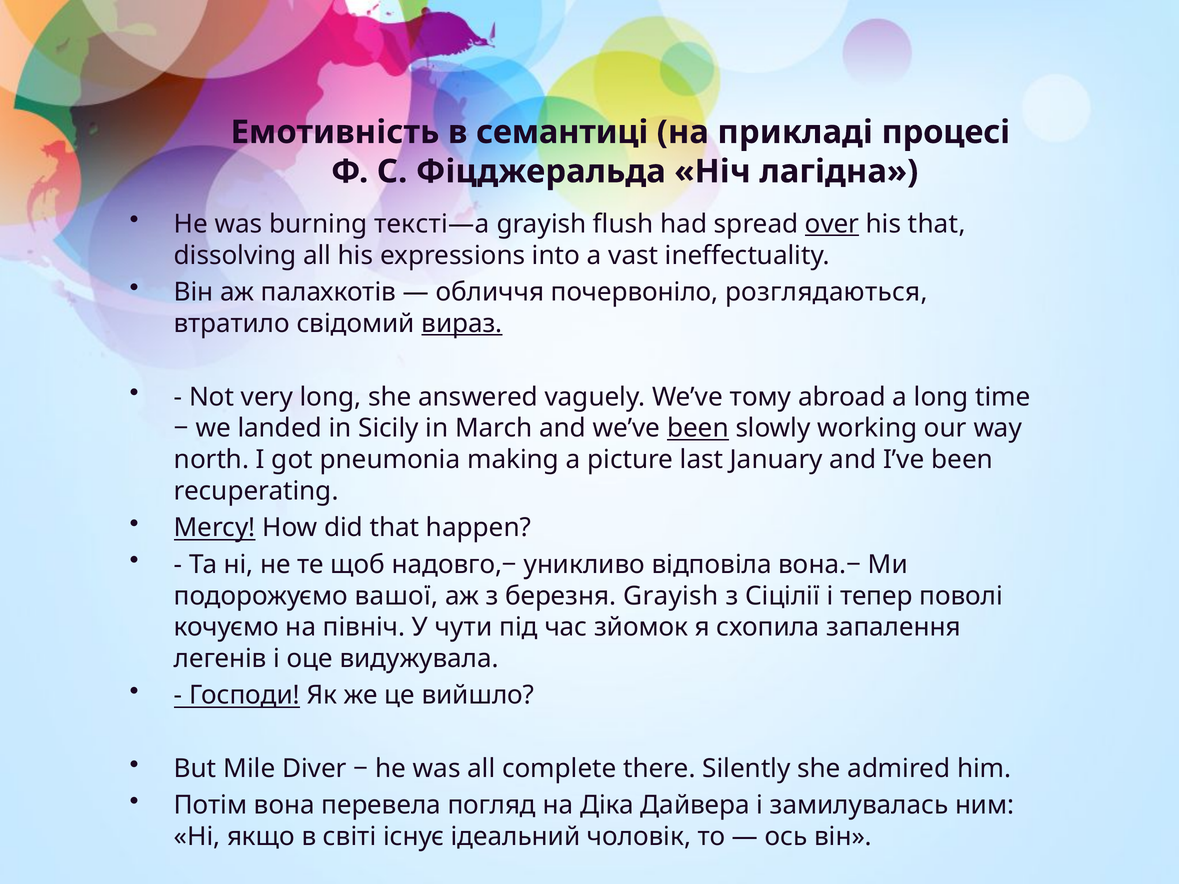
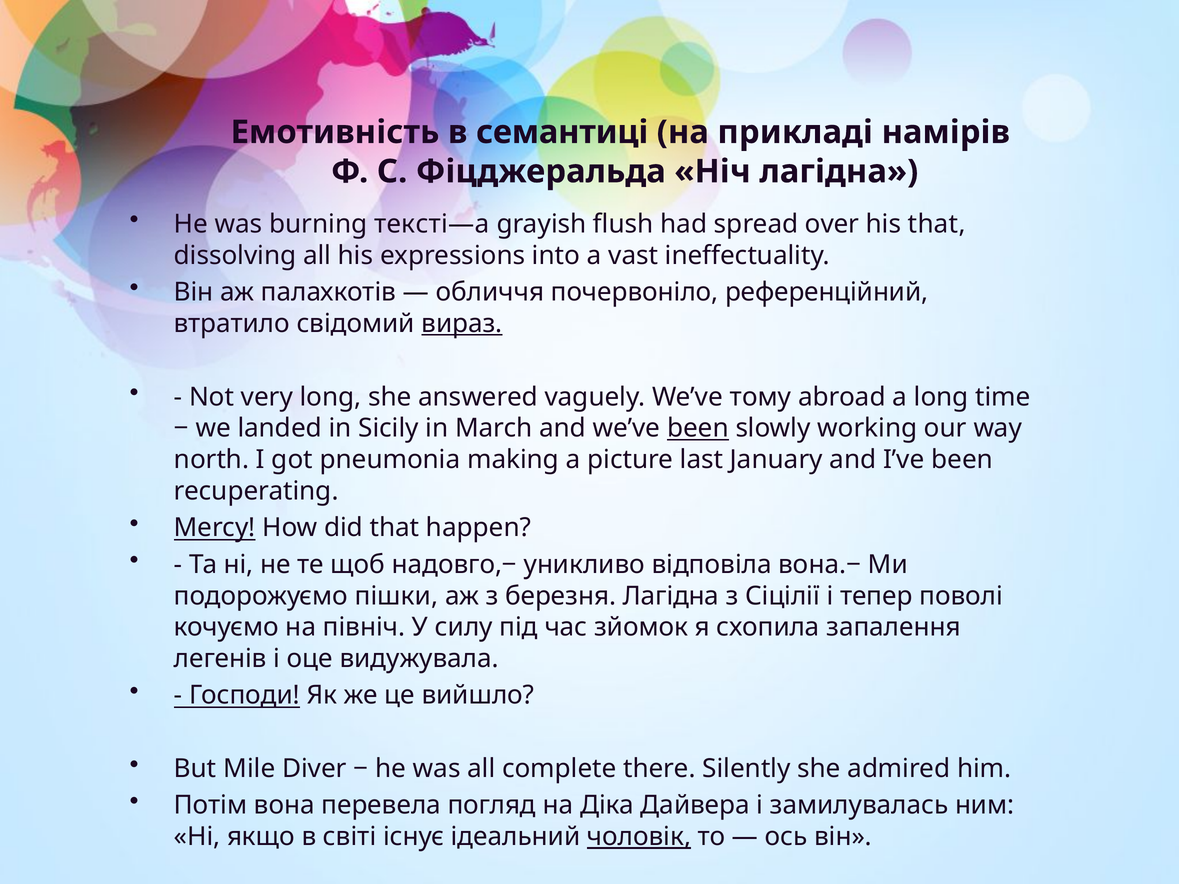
процесі: процесі -> намірів (946, 132)
over underline: present -> none (832, 224)
розглядаються: розглядаються -> референційний (827, 292)
вашої: вашої -> пішки (397, 596)
березня Grayish: Grayish -> Лагідна (671, 596)
чути: чути -> силу (464, 627)
чоловік underline: none -> present (639, 837)
